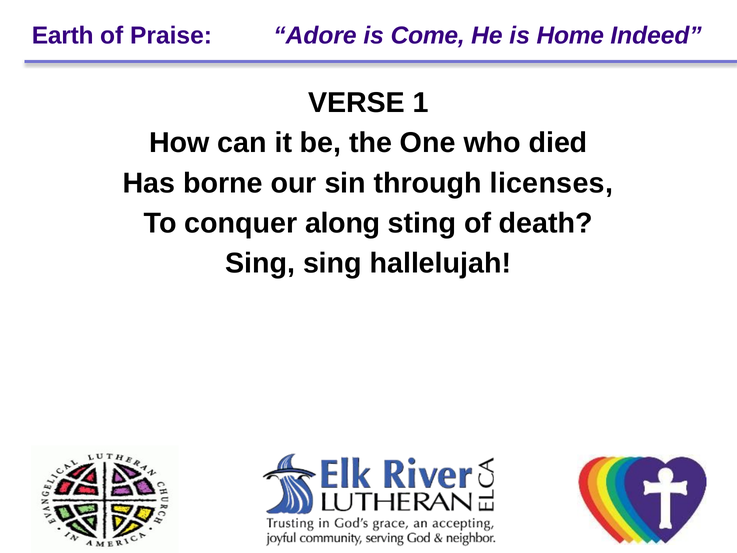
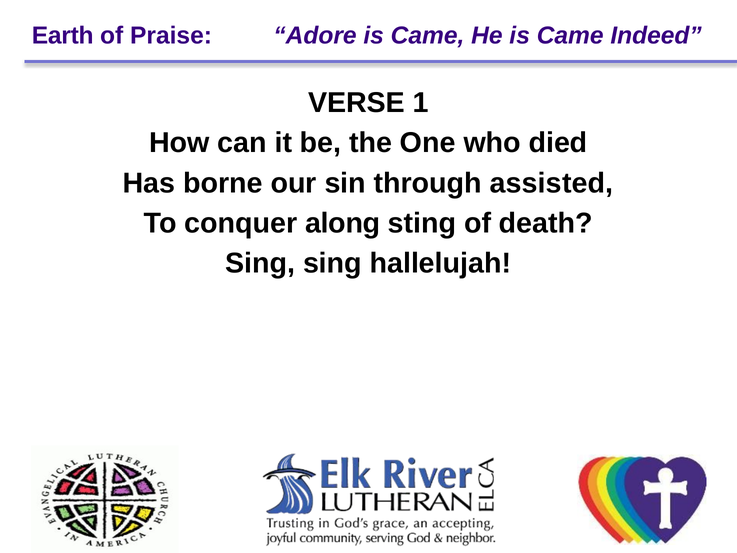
Come: Come -> Came (428, 35)
He is Home: Home -> Came (570, 35)
licenses: licenses -> assisted (552, 183)
